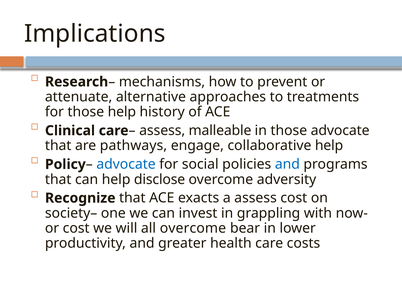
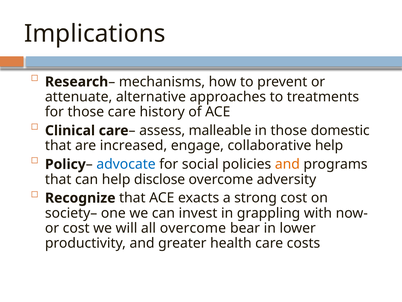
those help: help -> care (122, 112)
those advocate: advocate -> domestic (340, 130)
pathways: pathways -> increased (134, 145)
and colour: blue -> orange (287, 164)
a assess: assess -> strong (256, 198)
